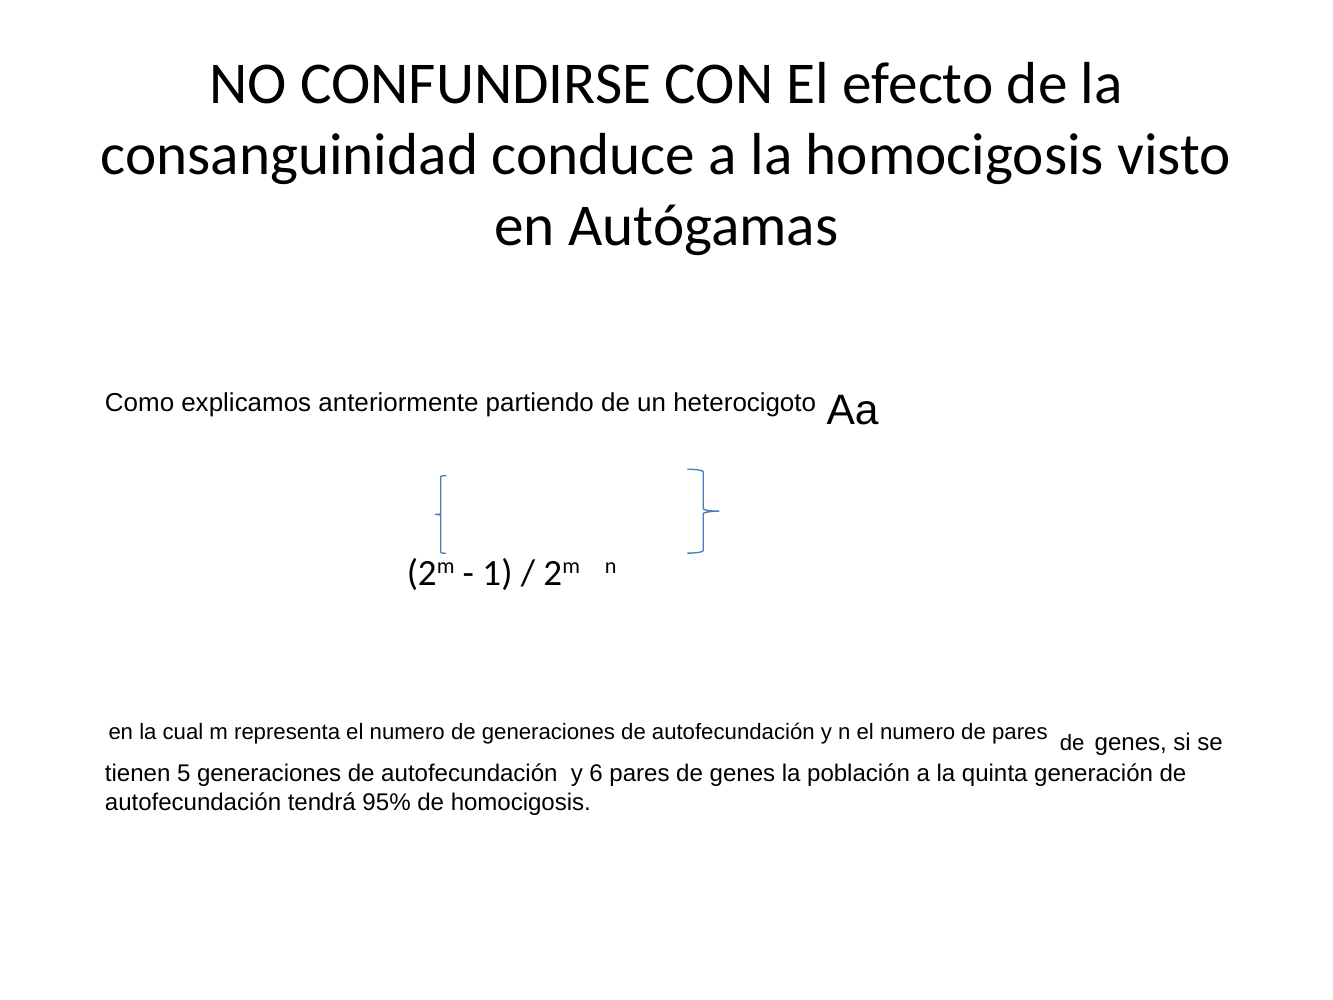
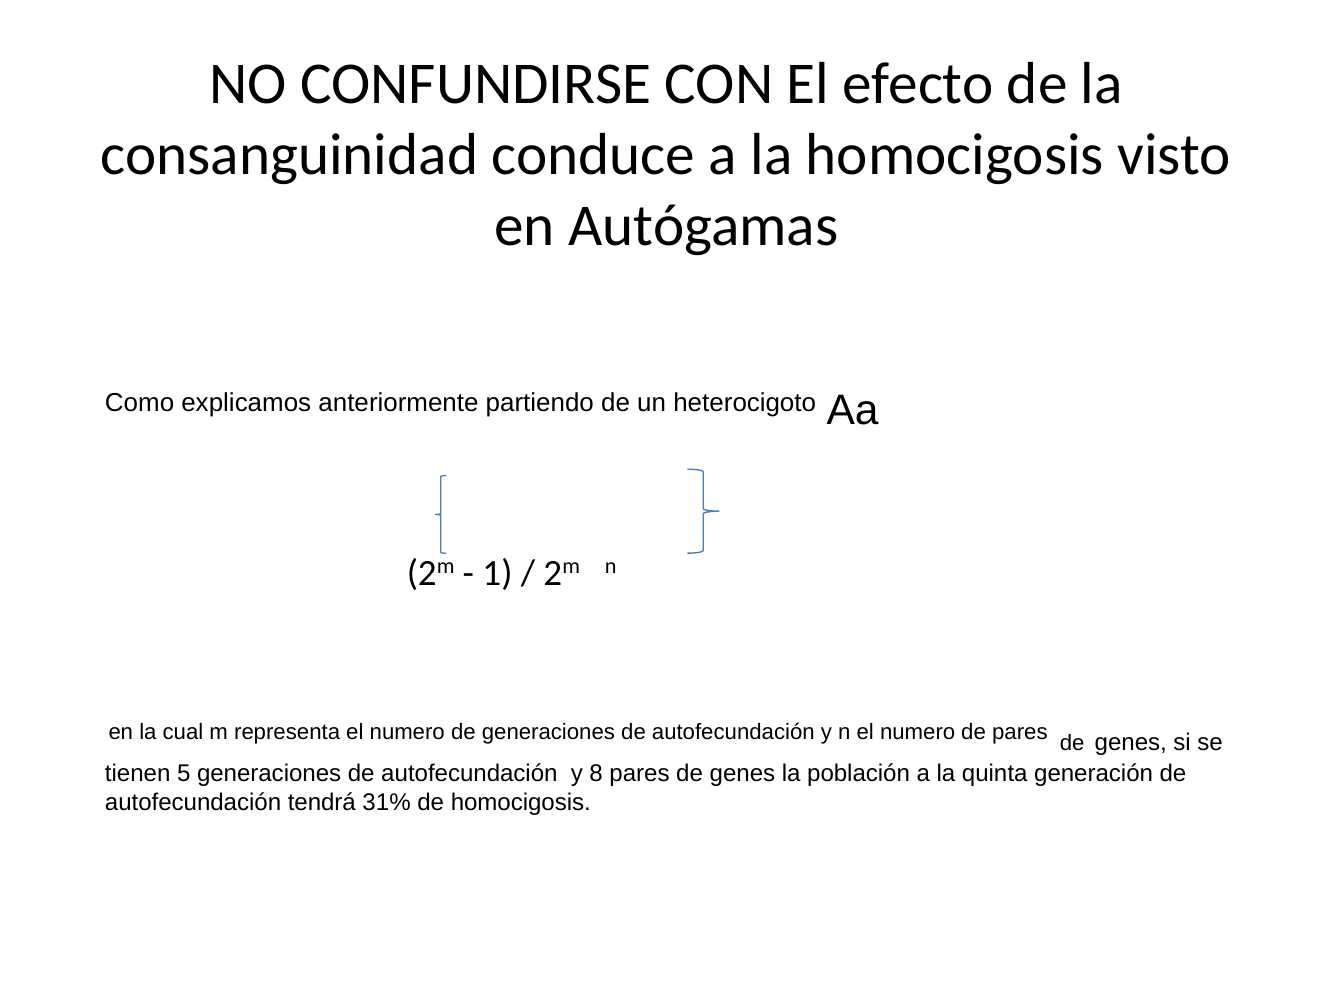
6: 6 -> 8 (596, 774)
95%: 95% -> 31% (387, 803)
